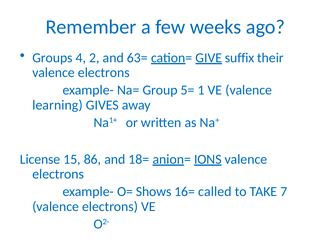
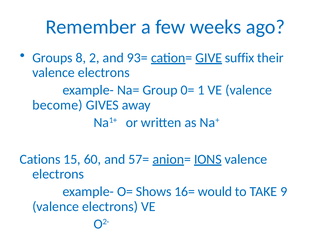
4: 4 -> 8 (81, 58)
63=: 63= -> 93= (137, 58)
5=: 5= -> 0= (188, 90)
learning: learning -> become (57, 105)
License: License -> Cations (40, 159)
86: 86 -> 60 (92, 159)
18=: 18= -> 57= (139, 159)
called: called -> would (215, 192)
7: 7 -> 9 (284, 192)
